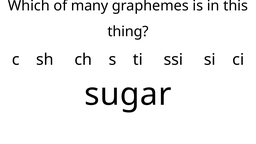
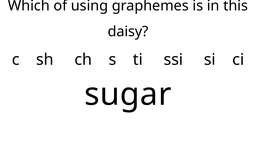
many: many -> using (90, 6)
thing: thing -> daisy (128, 32)
